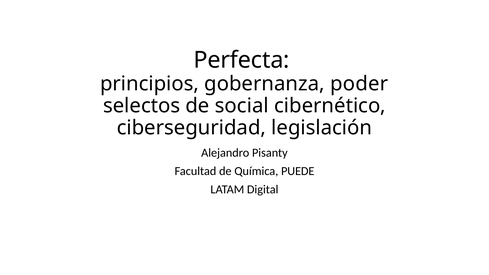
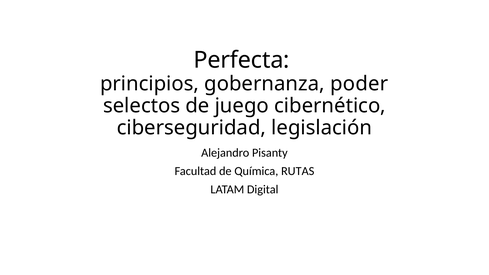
social: social -> juego (242, 106)
PUEDE: PUEDE -> RUTAS (298, 171)
